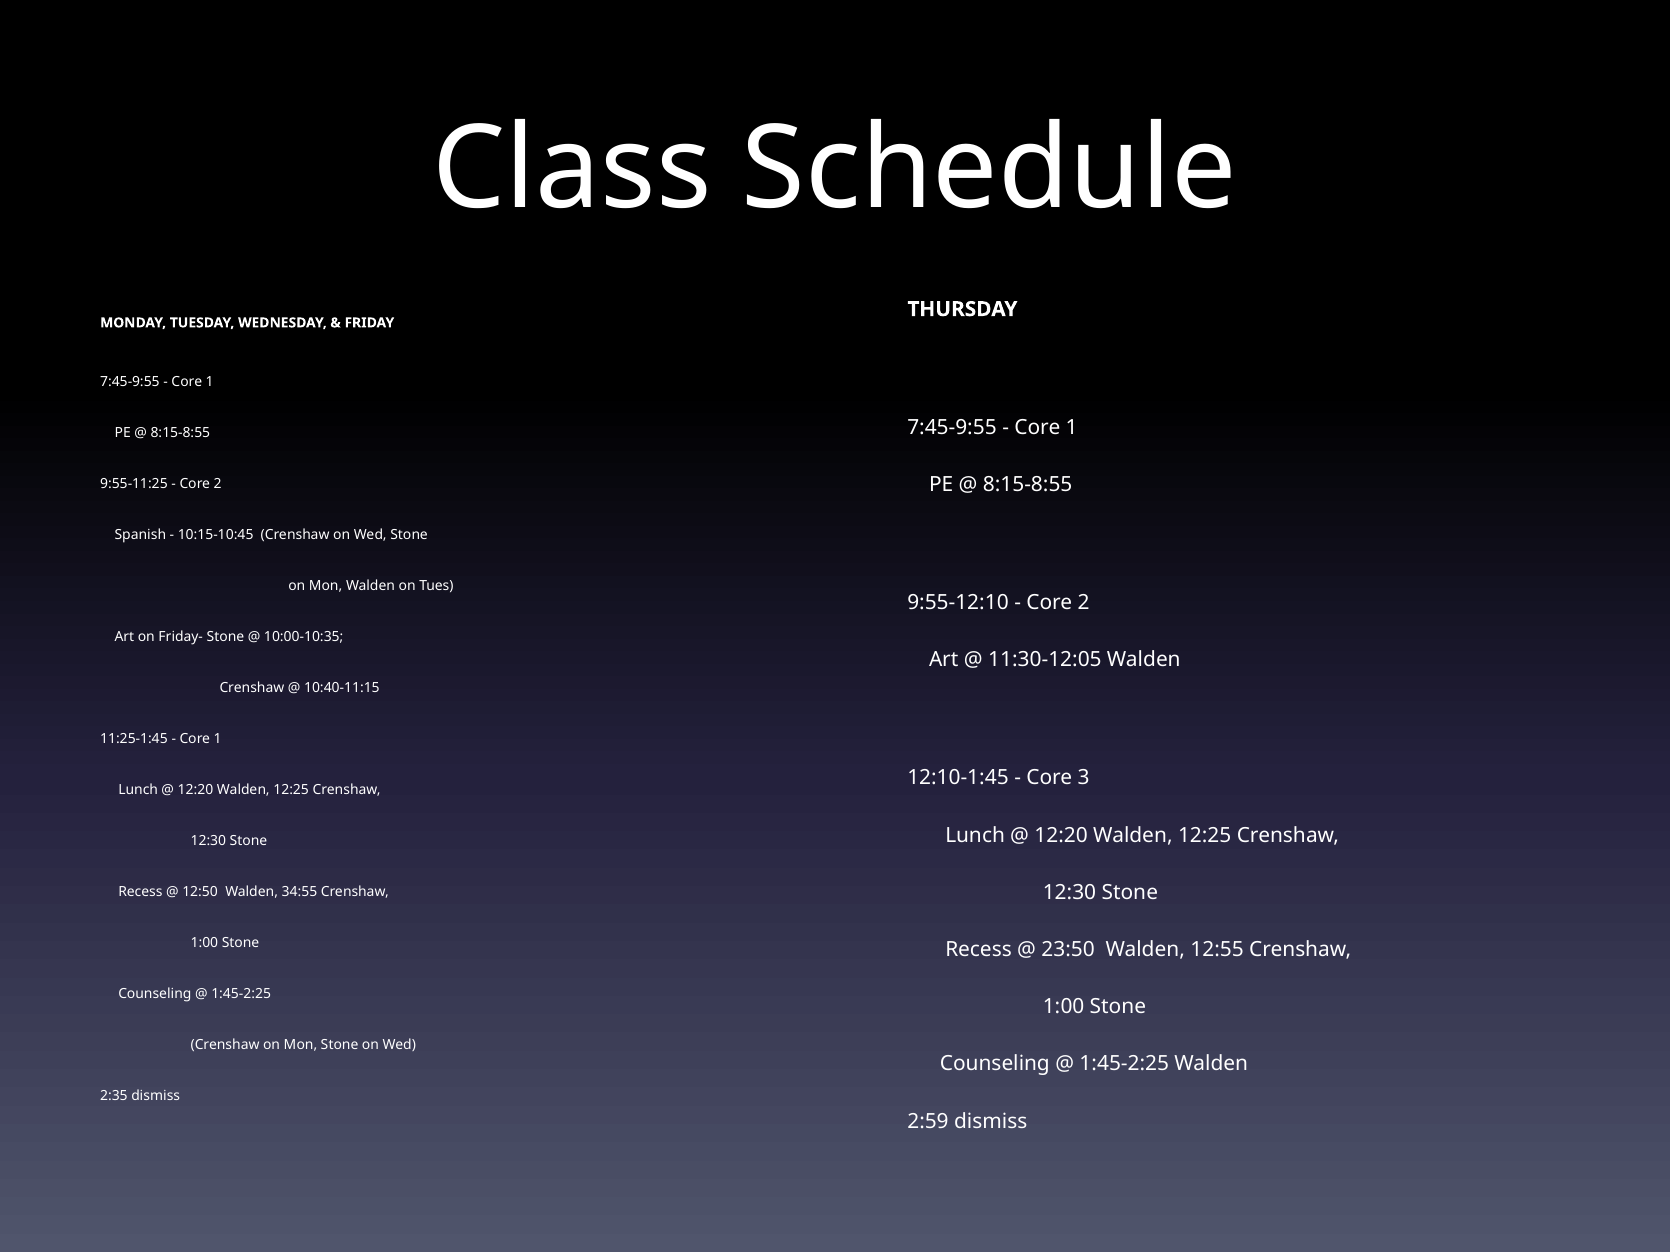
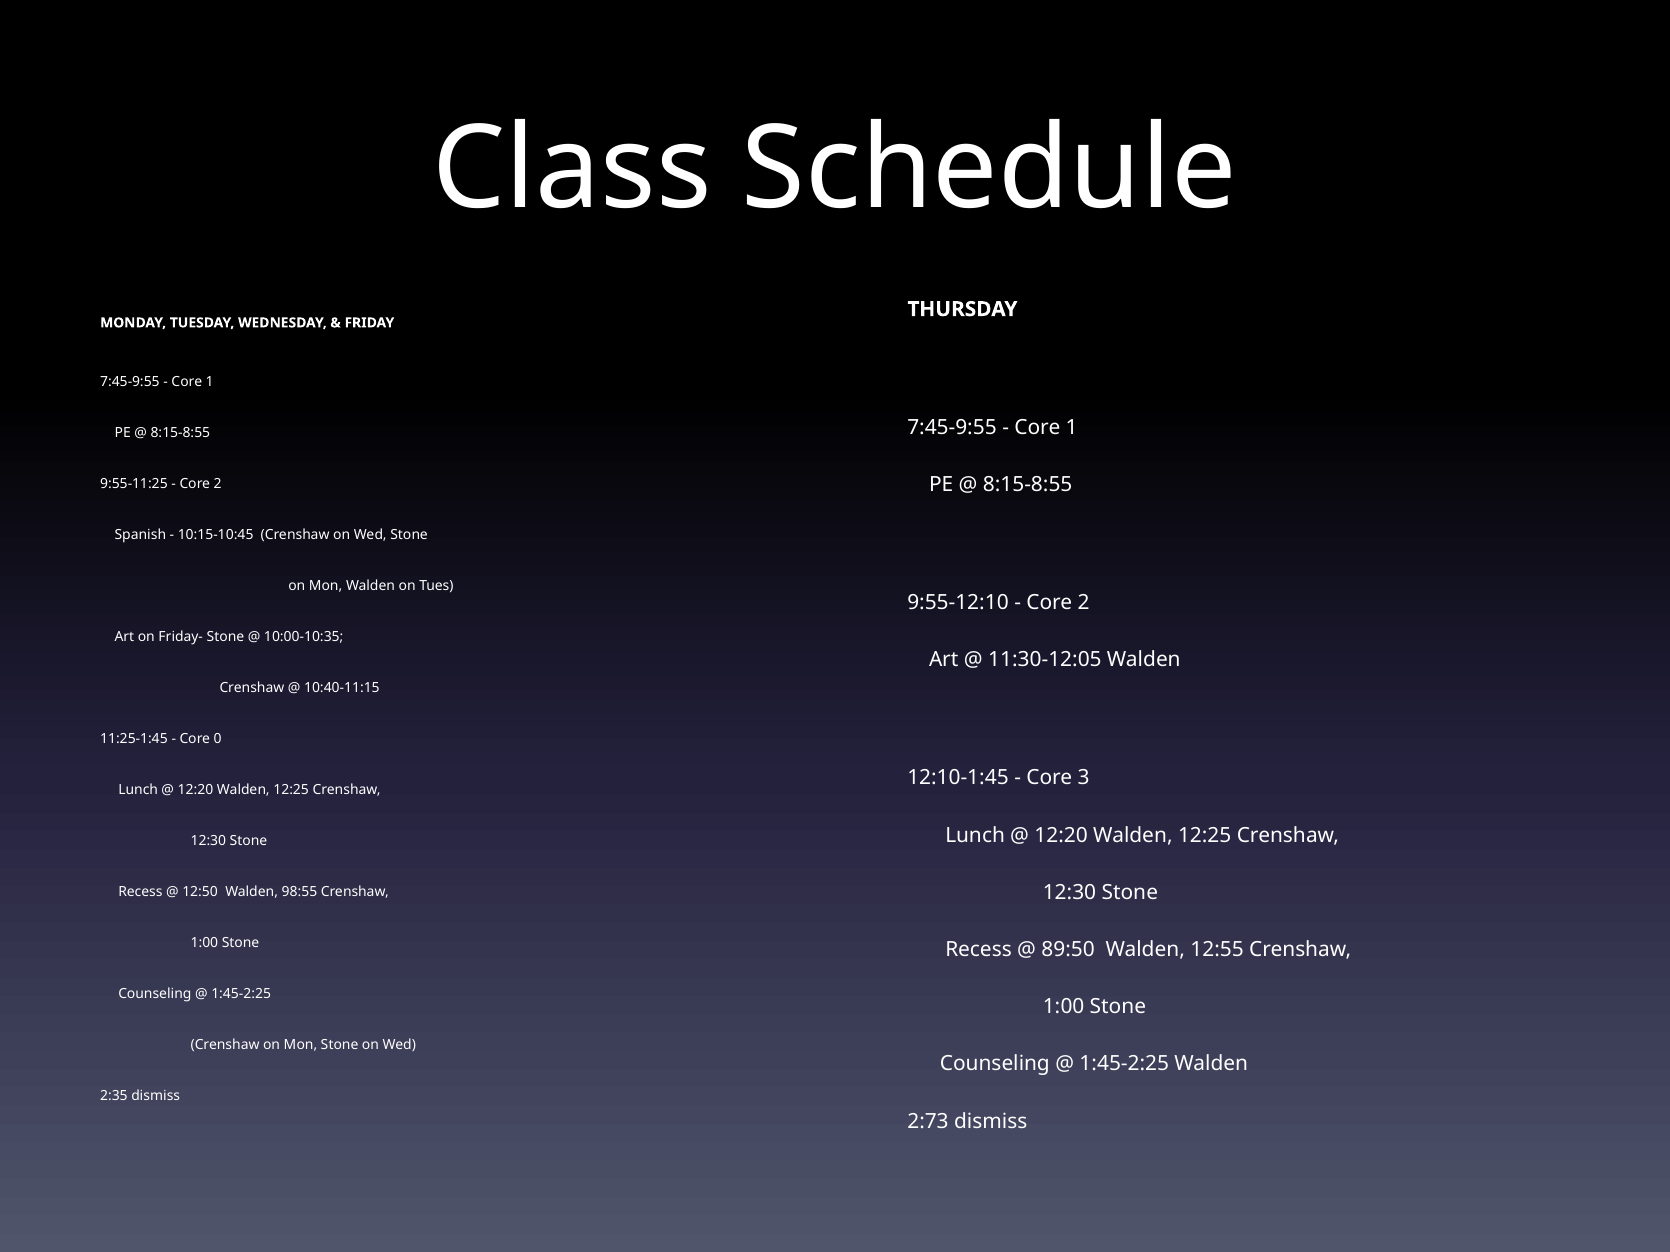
1: 1 -> 0 (218, 739)
34:55: 34:55 -> 98:55 (299, 893)
23:50: 23:50 -> 89:50 (1068, 950)
2:59: 2:59 -> 2:73 (928, 1122)
